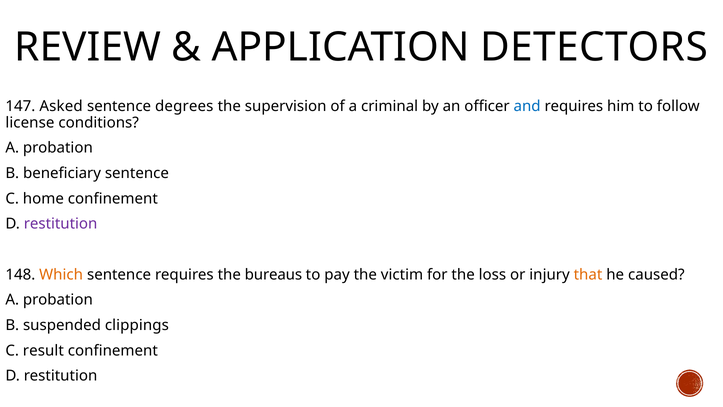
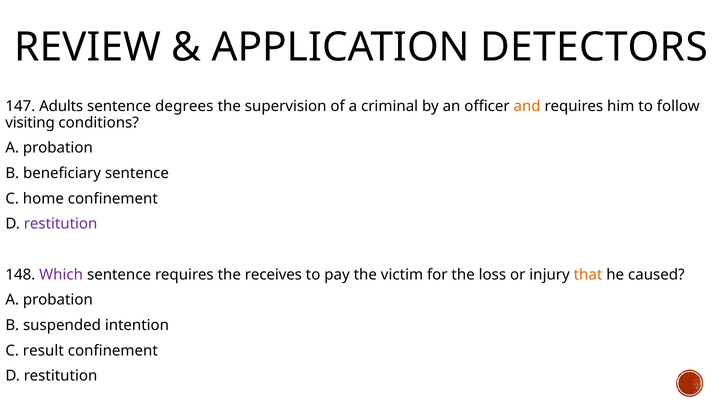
Asked: Asked -> Adults (61, 106)
and colour: blue -> orange (527, 106)
license: license -> visiting (30, 122)
Which colour: orange -> purple (61, 274)
bureaus: bureaus -> receives (273, 274)
clippings: clippings -> intention (137, 325)
